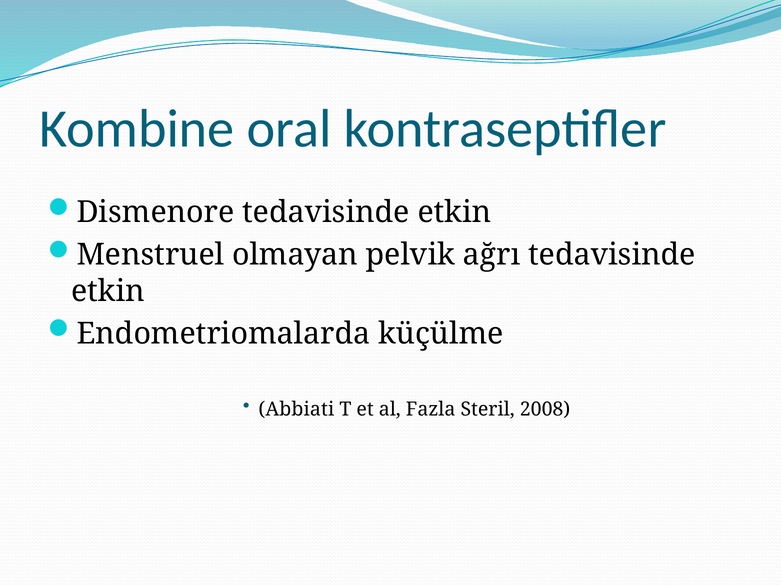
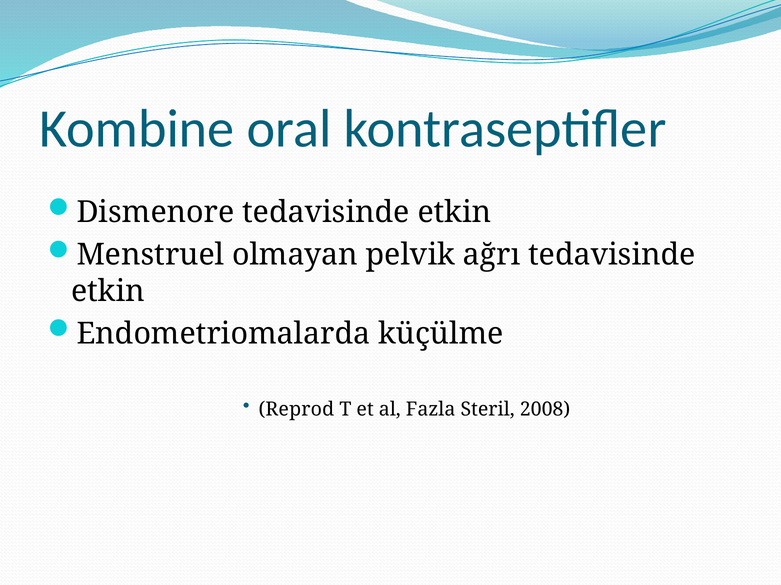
Abbiati: Abbiati -> Reprod (296, 410)
